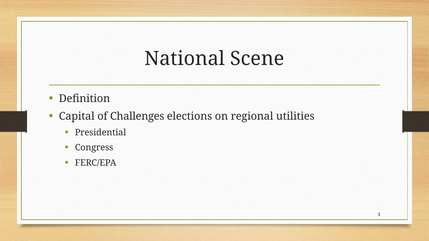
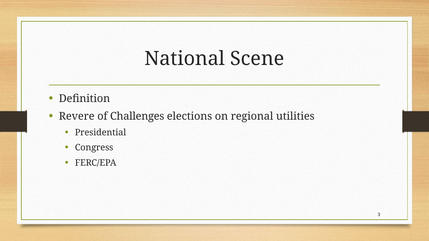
Capital: Capital -> Revere (77, 116)
